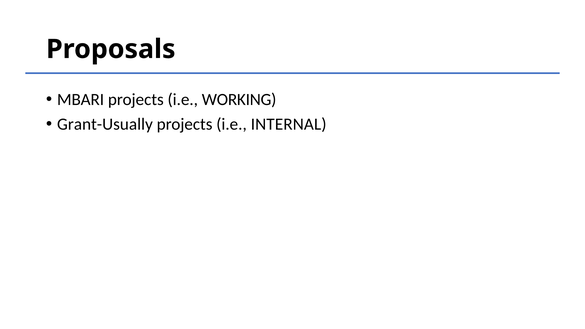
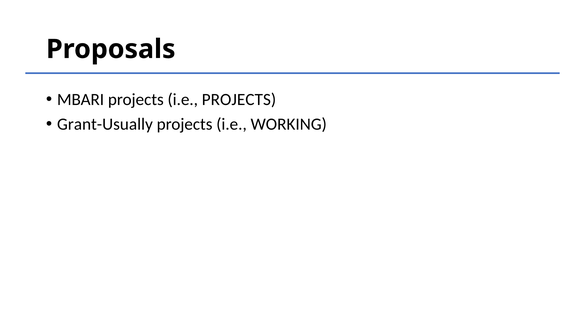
i.e WORKING: WORKING -> PROJECTS (239, 100)
INTERNAL: INTERNAL -> WORKING (289, 124)
